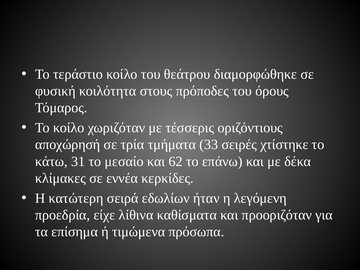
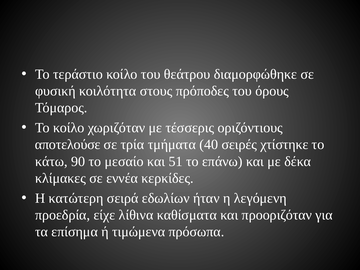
αποχώρησή: αποχώρησή -> αποτελούσε (68, 145)
33: 33 -> 40 (209, 145)
31: 31 -> 90 (78, 161)
62: 62 -> 51 (176, 161)
